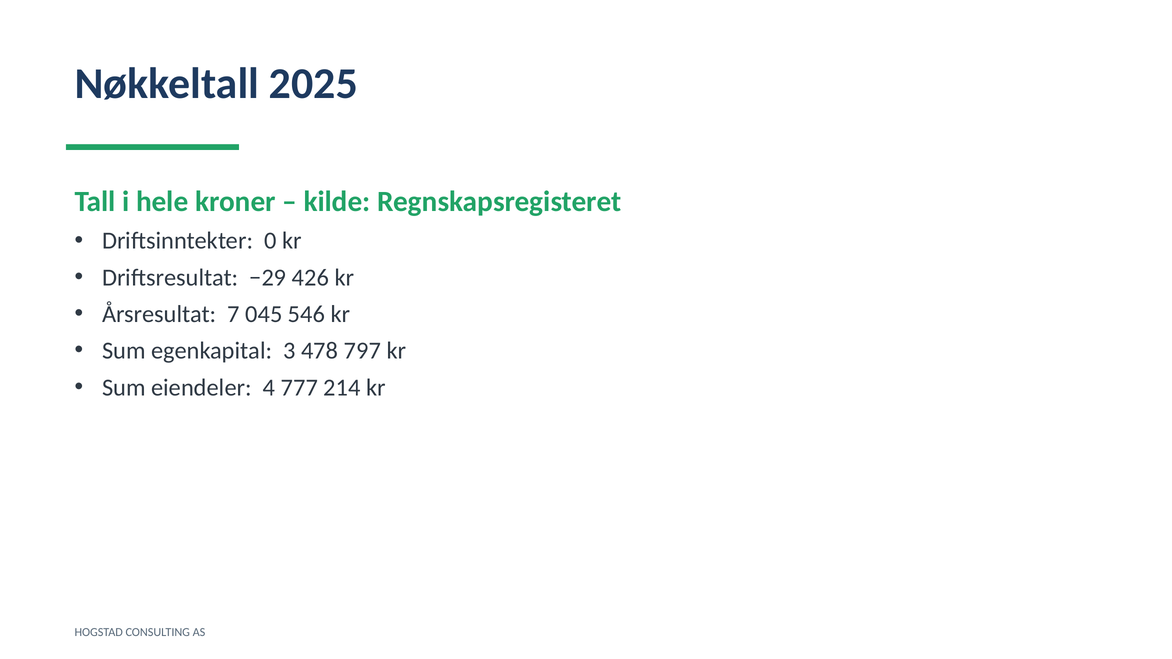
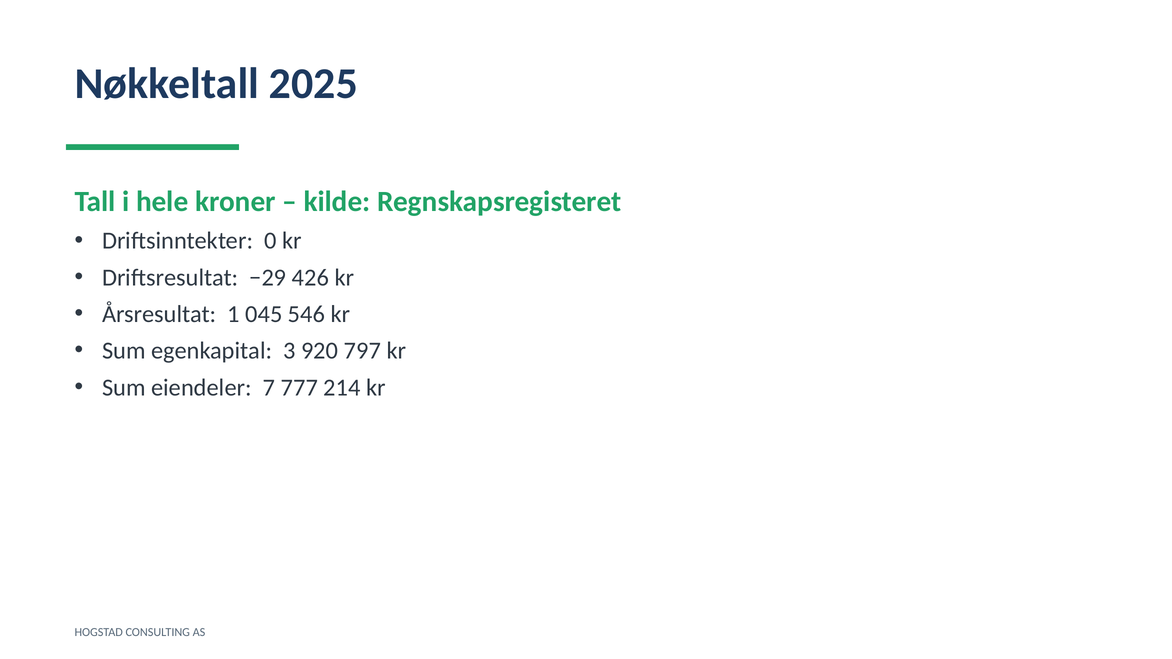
7: 7 -> 1 (234, 314)
478: 478 -> 920 (320, 351)
4: 4 -> 7 (269, 388)
